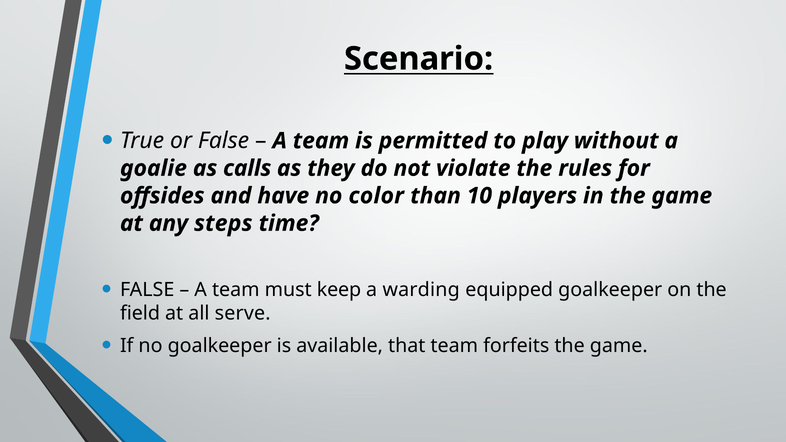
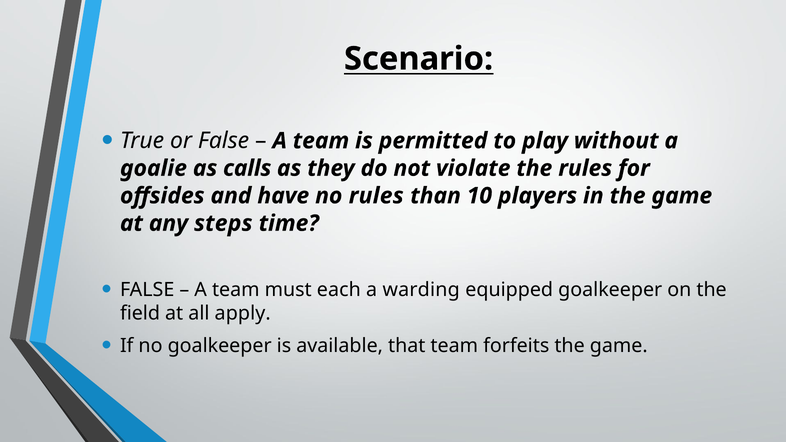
no color: color -> rules (376, 196)
keep: keep -> each (339, 290)
serve: serve -> apply (243, 314)
